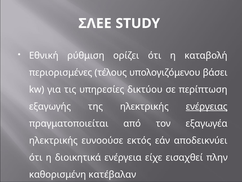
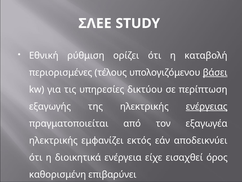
βάσει underline: none -> present (215, 72)
ευνοούσε: ευνοούσε -> εμφανίζει (102, 140)
πλην: πλην -> όρος (217, 157)
κατέβαλαν: κατέβαλαν -> επιβαρύνει (112, 174)
